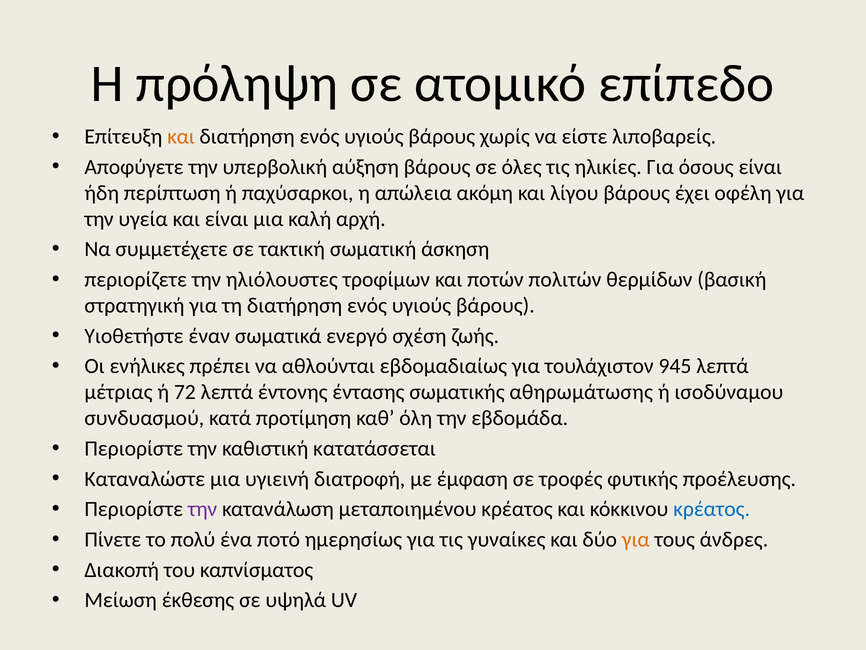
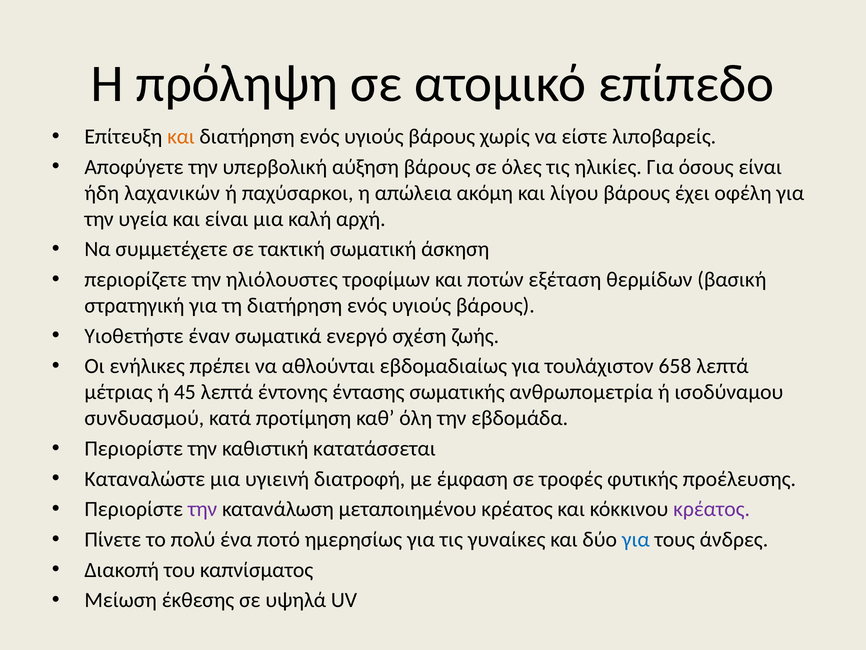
περίπτωση: περίπτωση -> λαχανικών (172, 193)
πολιτών: πολιτών -> εξέταση (565, 279)
945: 945 -> 658 (675, 366)
72: 72 -> 45 (185, 392)
αθηρωμάτωσης: αθηρωμάτωσης -> ανθρωπομετρία (581, 392)
κρέατος colour: blue -> purple (712, 509)
για colour: orange -> blue (636, 539)
